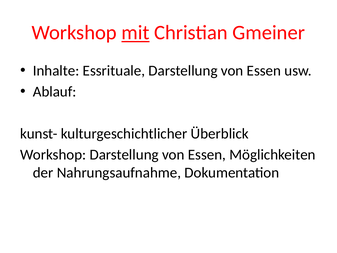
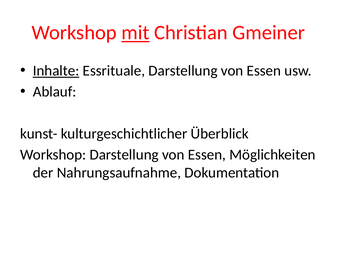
Inhalte underline: none -> present (56, 71)
